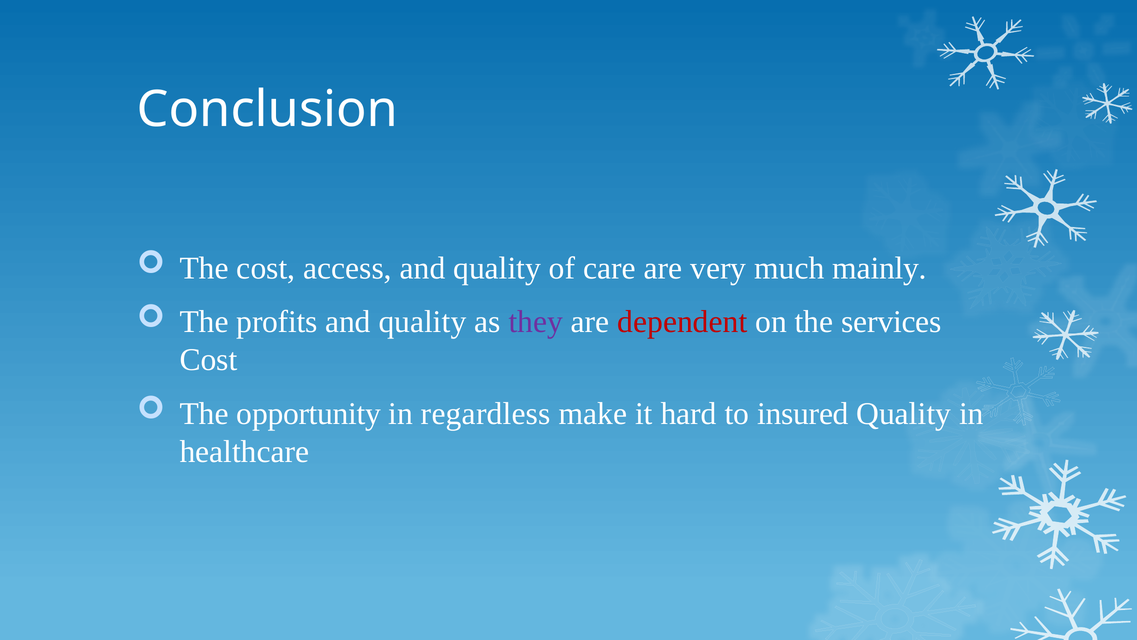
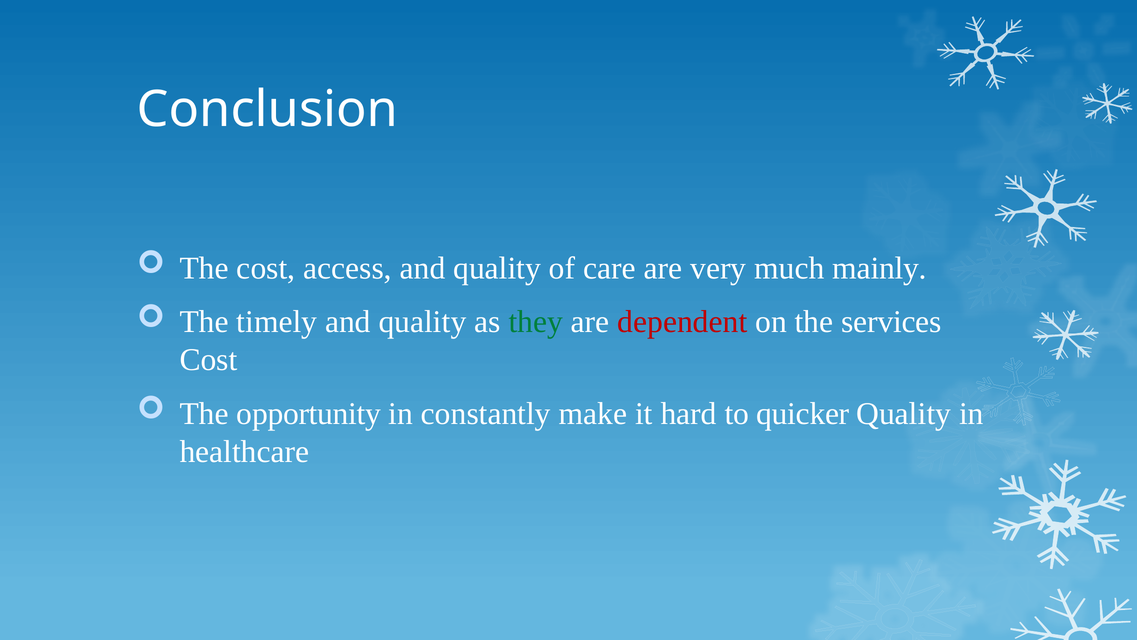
profits: profits -> timely (277, 322)
they colour: purple -> green (536, 322)
regardless: regardless -> constantly (486, 413)
insured: insured -> quicker (803, 413)
